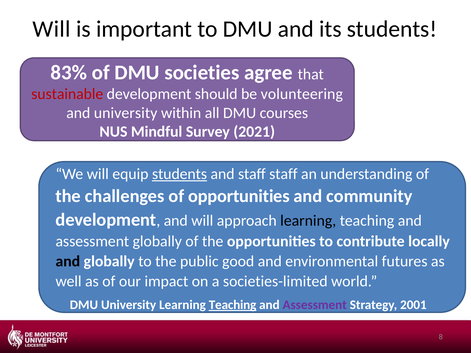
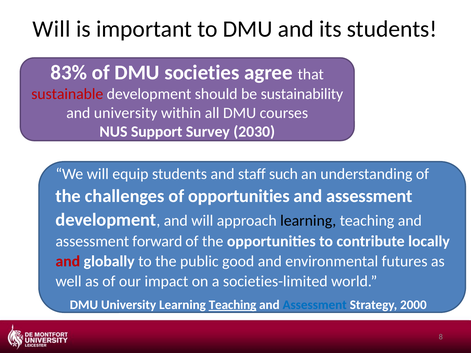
volunteering: volunteering -> sustainability (302, 94)
Mindful: Mindful -> Support (157, 132)
2021: 2021 -> 2030 (254, 132)
students underline: present -> none (180, 174)
staff staff: staff -> such (283, 174)
community: community -> assessment (369, 196)
assessment globally: globally -> forward (157, 241)
and colour: black -> red (68, 262)
Assessment colour: purple -> blue (315, 305)
2001: 2001 -> 2000 (413, 305)
